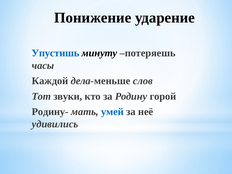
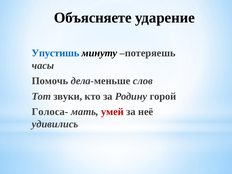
Понижение: Понижение -> Объясняете (93, 18)
Каждой: Каждой -> Помочь (50, 81)
Родину-: Родину- -> Голоса- (50, 112)
умей colour: blue -> red (112, 112)
